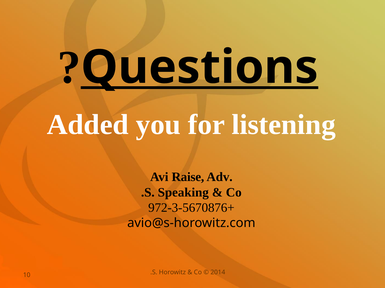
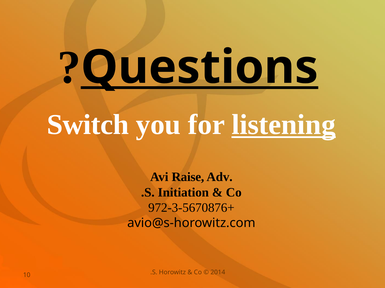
Added: Added -> Switch (88, 125)
listening underline: none -> present (284, 125)
Speaking: Speaking -> Initiation (183, 193)
